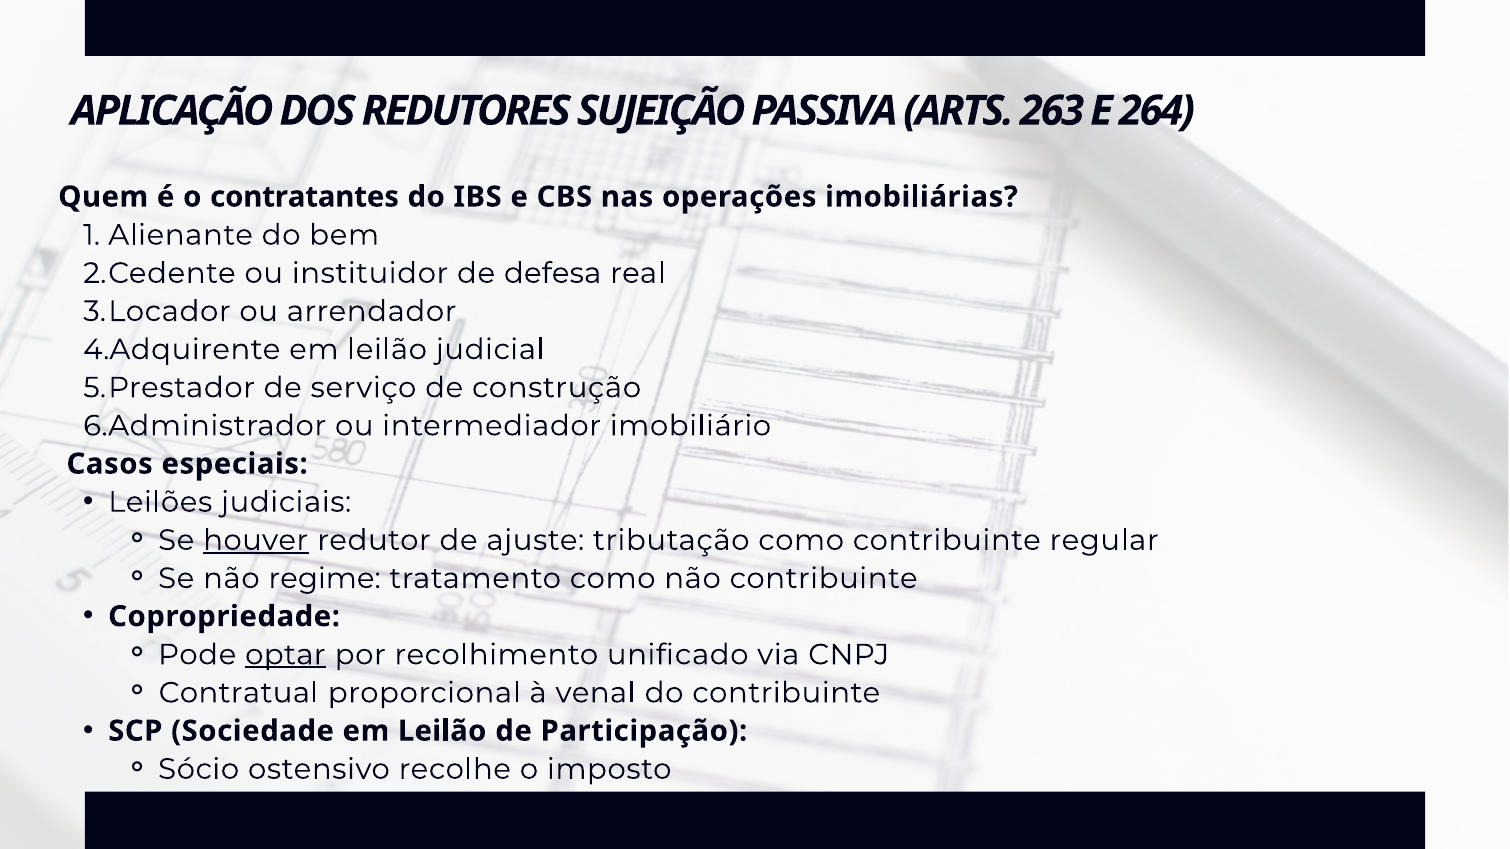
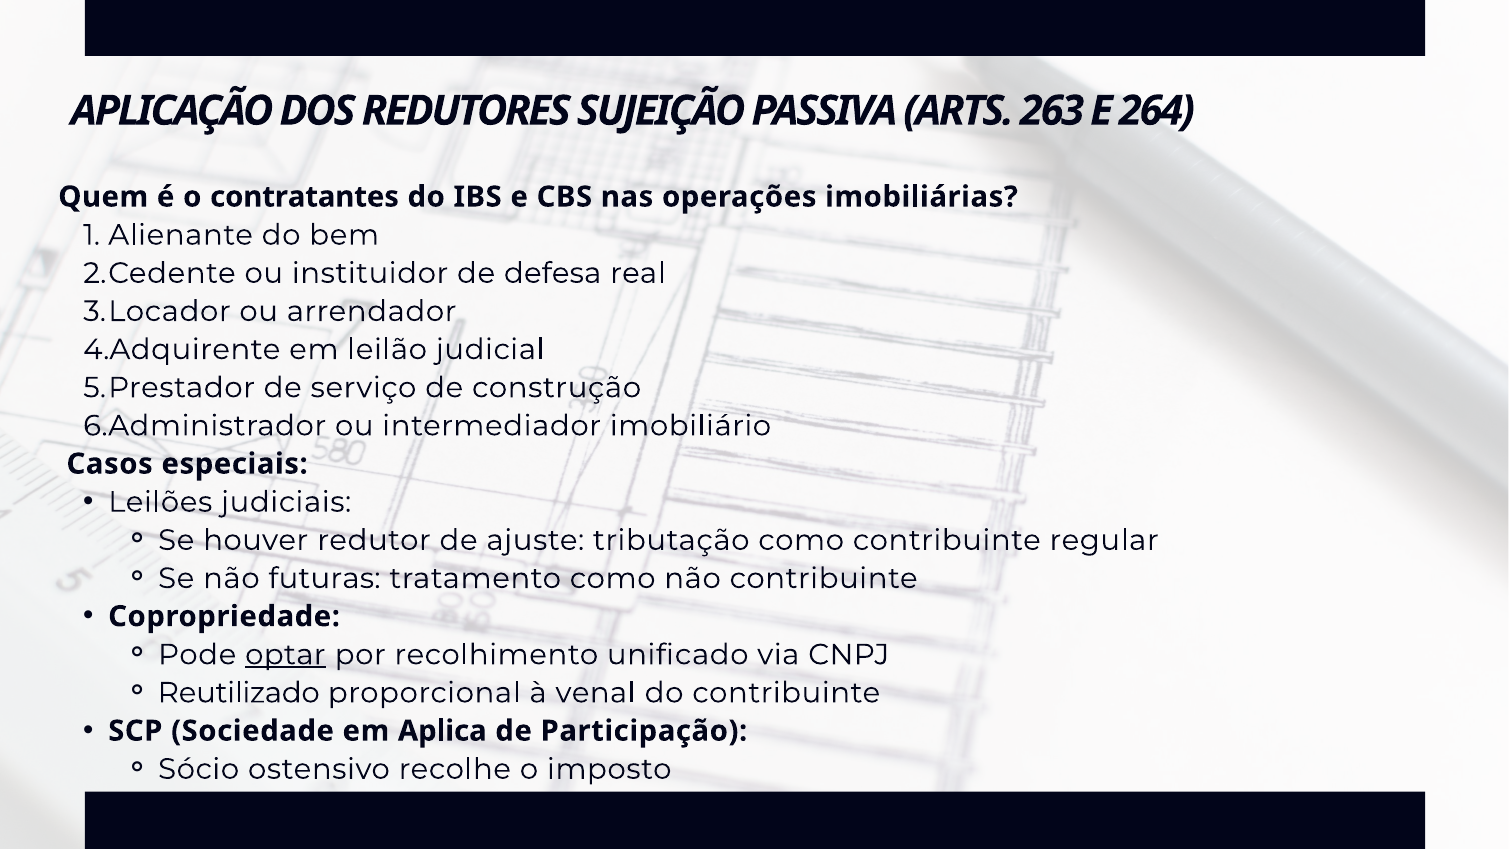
houver underline: present -> none (256, 540)
regime: regime -> futuras (324, 579)
Contratual: Contratual -> Reutilizado (239, 693)
Sociedade em Leilão: Leilão -> Aplica (442, 731)
